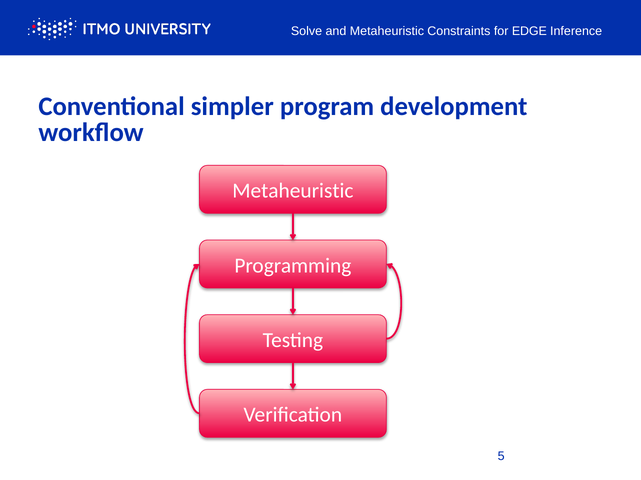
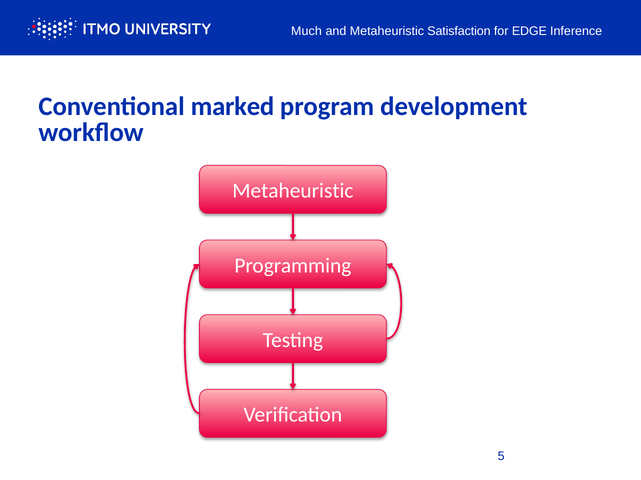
Solve: Solve -> Much (306, 31)
Constraints: Constraints -> Satisfaction (459, 31)
simpler: simpler -> marked (232, 107)
